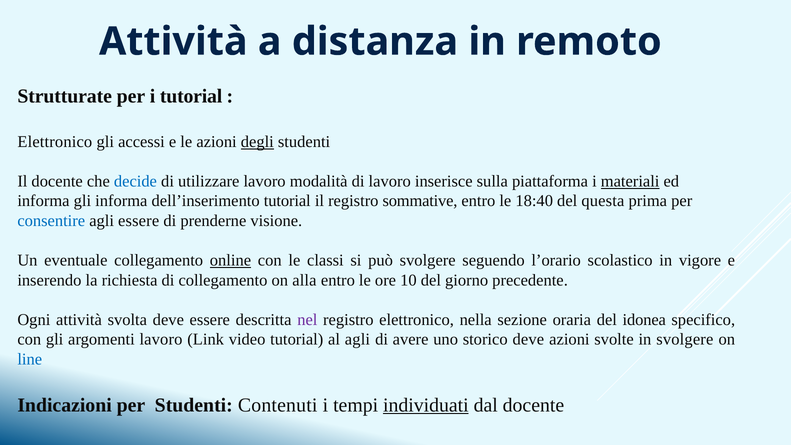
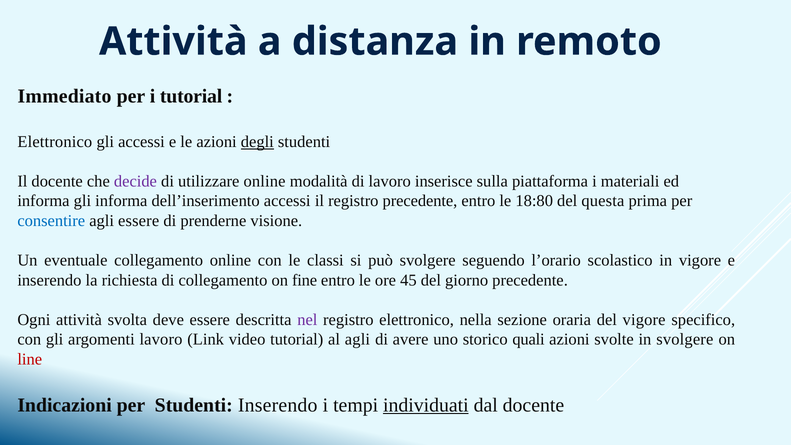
Strutturate: Strutturate -> Immediato (64, 96)
decide colour: blue -> purple (135, 181)
utilizzare lavoro: lavoro -> online (264, 181)
materiali underline: present -> none (630, 181)
dell’inserimento tutorial: tutorial -> accessi (287, 201)
registro sommative: sommative -> precedente (420, 201)
18:40: 18:40 -> 18:80 (534, 201)
online underline: present -> none (230, 260)
alla: alla -> fine (305, 280)
10: 10 -> 45 (408, 280)
del idonea: idonea -> vigore (644, 320)
storico deve: deve -> quali (529, 339)
line colour: blue -> red (30, 359)
Studenti Contenuti: Contenuti -> Inserendo (278, 405)
